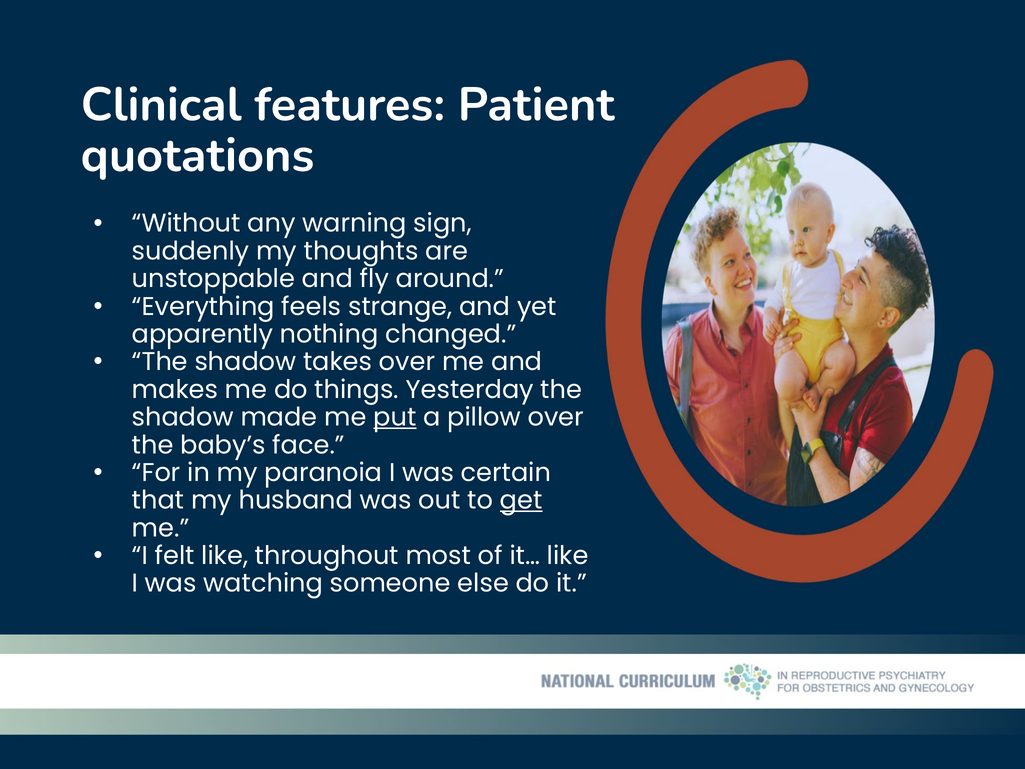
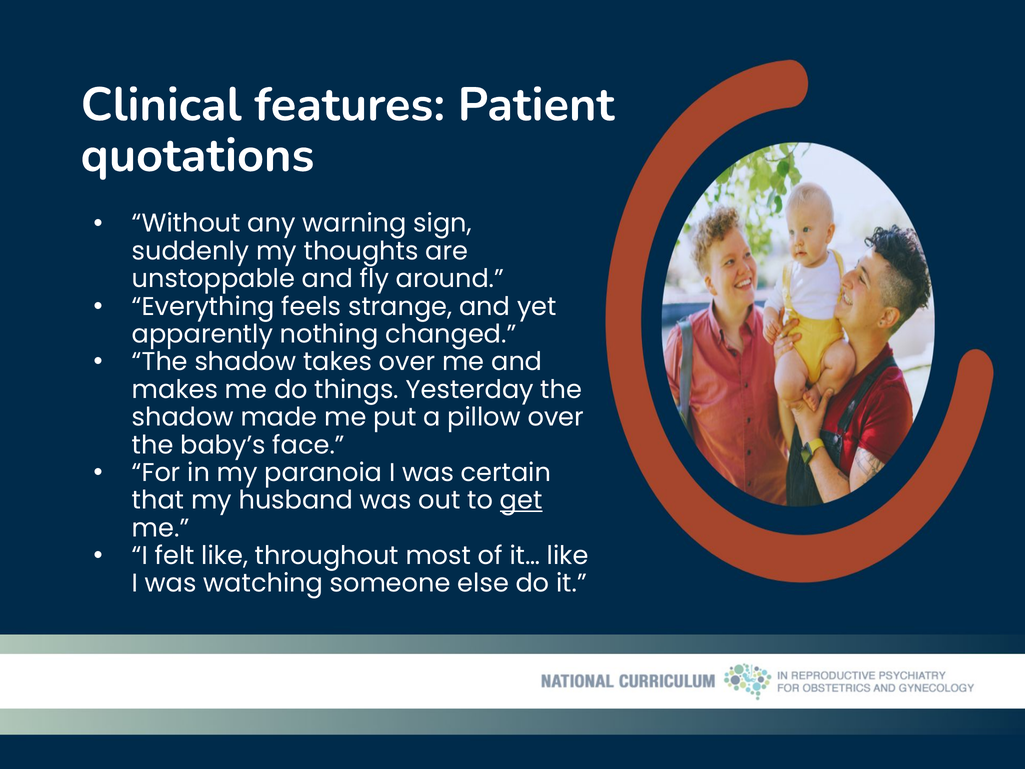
put underline: present -> none (395, 417)
